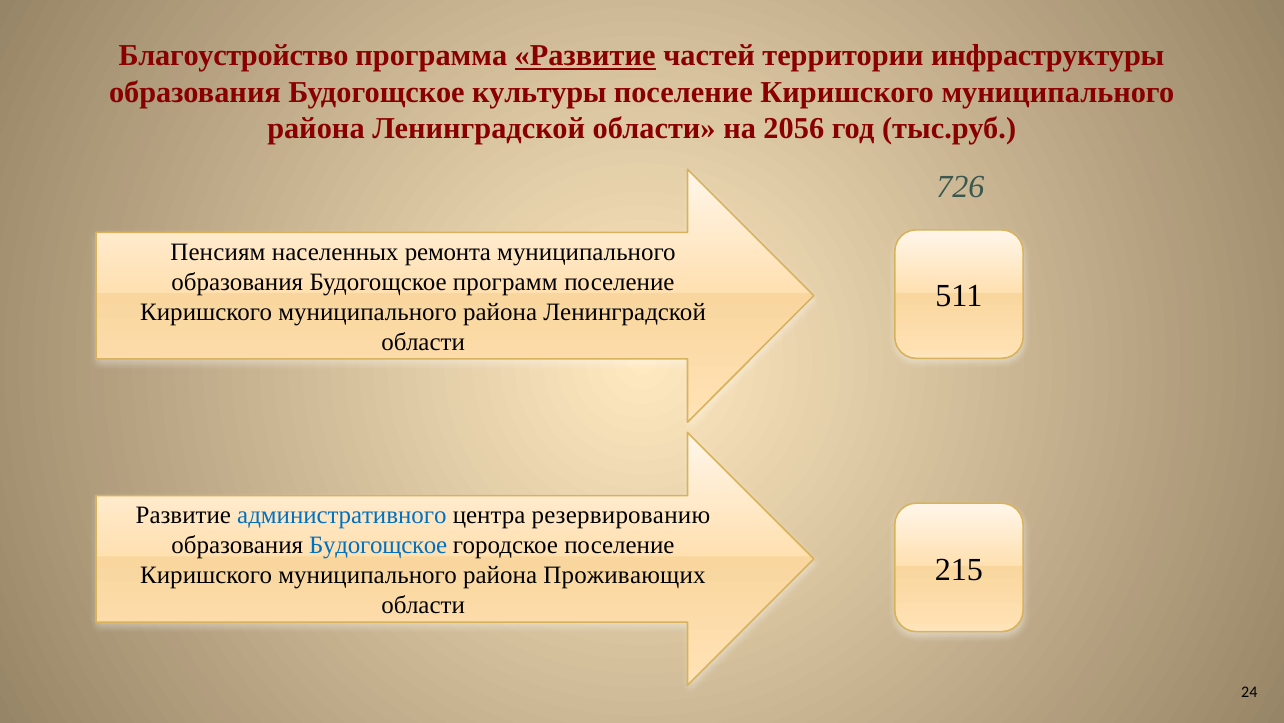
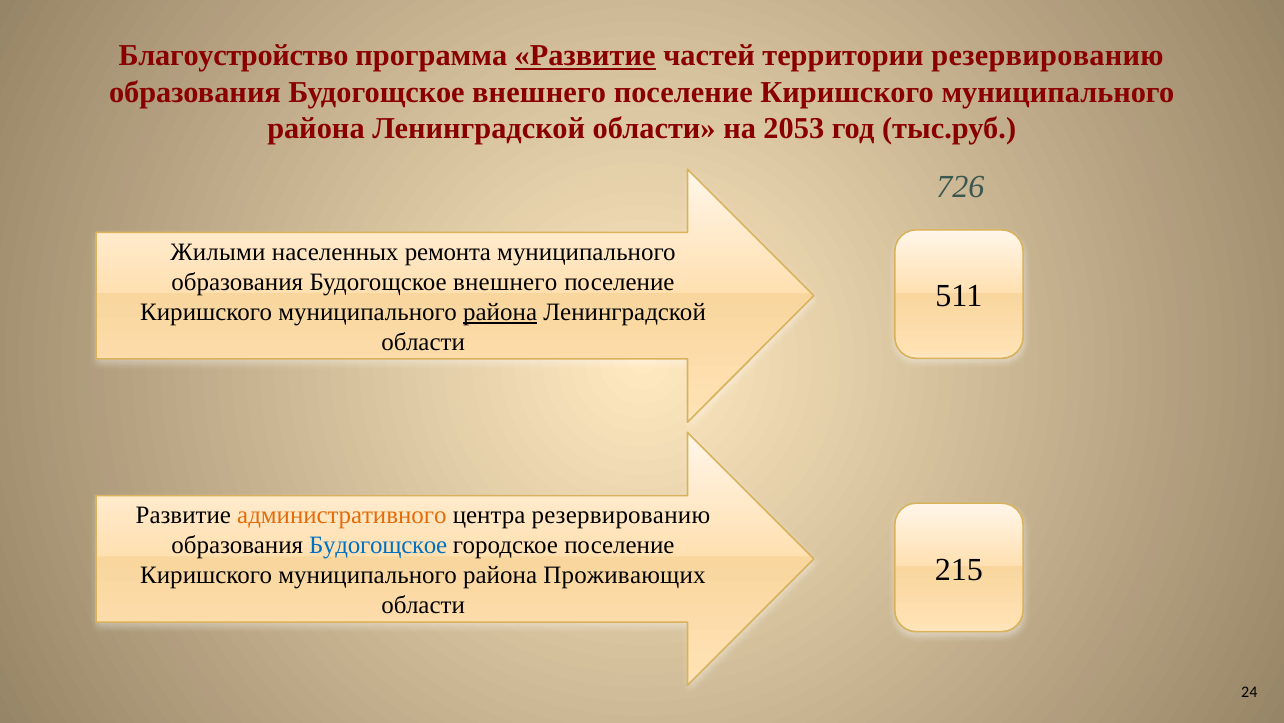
территории инфраструктуры: инфраструктуры -> резервированию (1048, 56)
культуры: культуры -> внешнего (539, 92)
2056: 2056 -> 2053 (794, 128)
Пенсиям: Пенсиям -> Жилыми (218, 252)
программ: программ -> внешнего (505, 282)
района underline: none -> present (500, 312)
административного colour: blue -> orange (342, 515)
